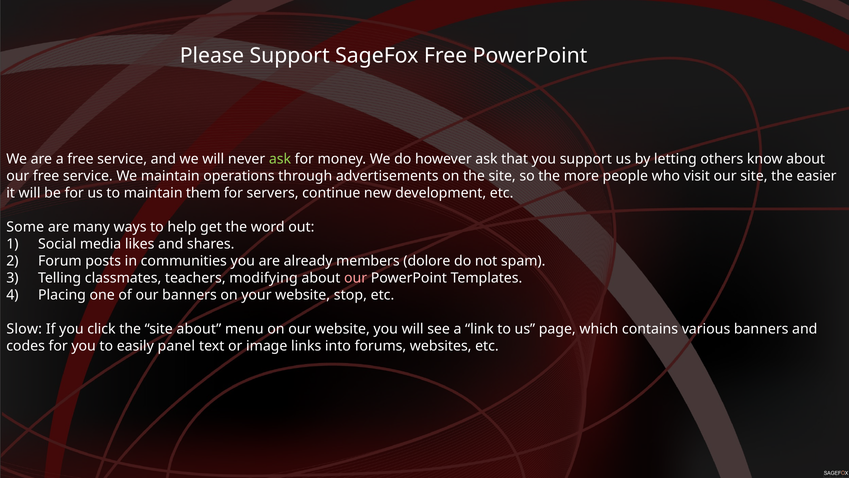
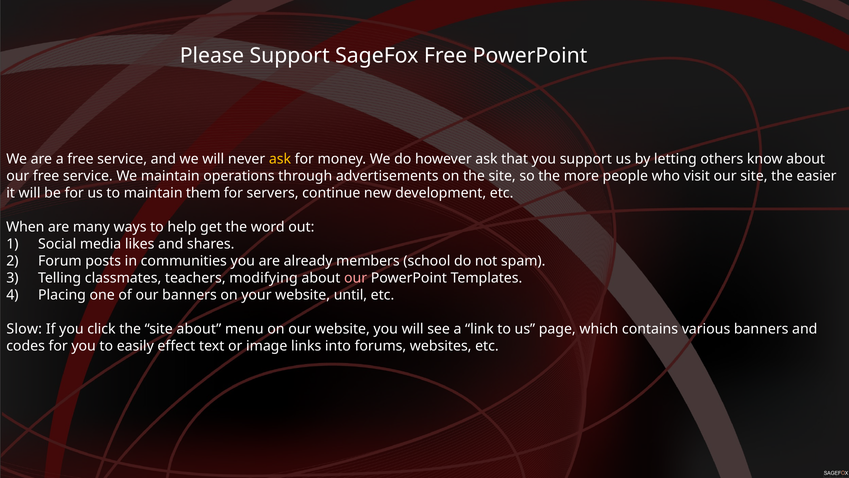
ask colour: light green -> yellow (280, 159)
Some: Some -> When (25, 227)
dolore: dolore -> school (427, 261)
stop: stop -> until (350, 295)
panel: panel -> effect (176, 346)
